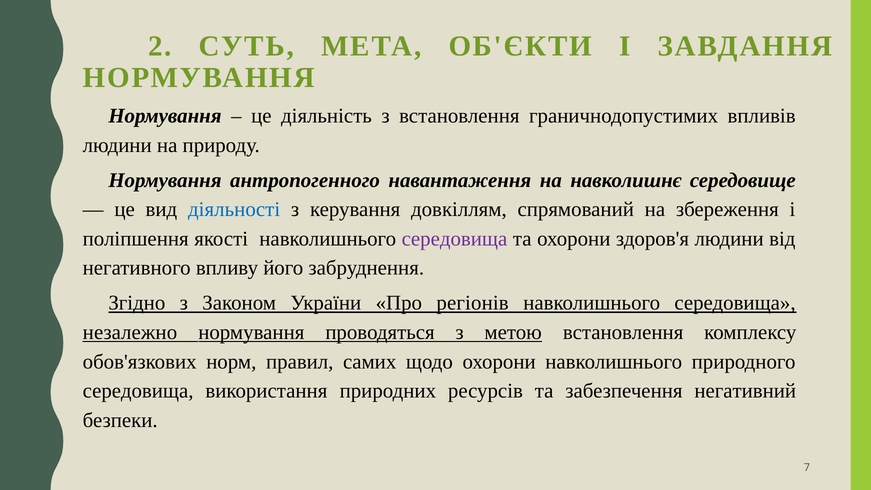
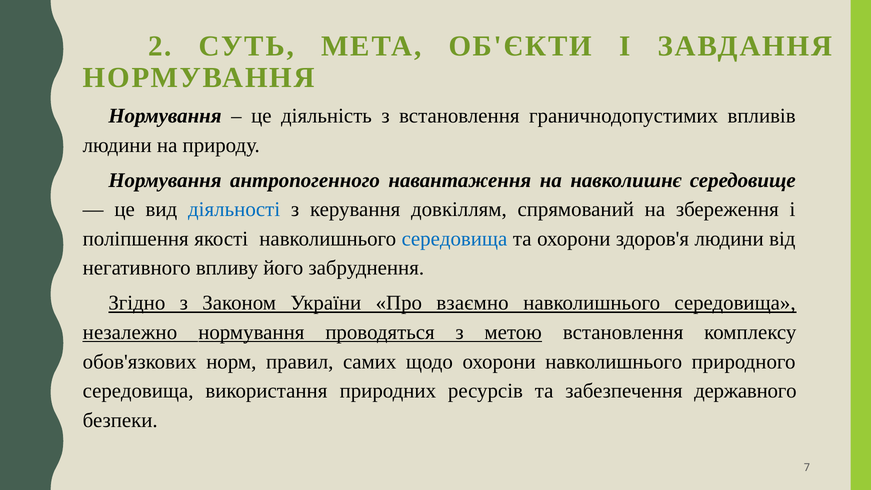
середовища colour: purple -> blue (454, 239)
регіонів: регіонів -> взаємно (473, 303)
негативний: негативний -> державного (745, 391)
